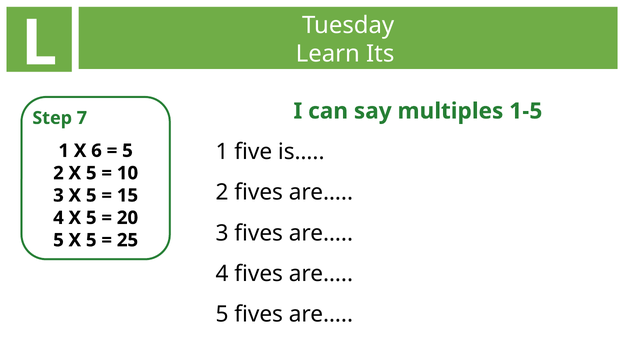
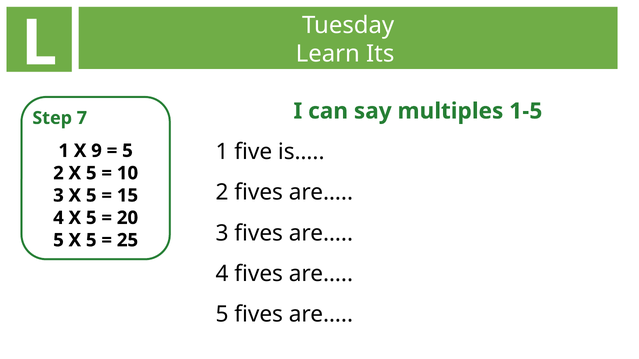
6: 6 -> 9 (97, 151)
